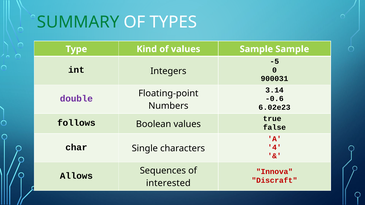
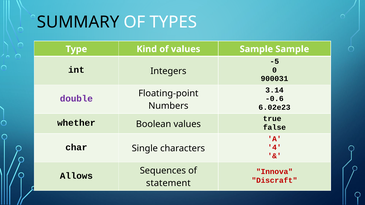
SUMMARY colour: green -> black (78, 22)
follows: follows -> whether (76, 123)
interested: interested -> statement (168, 183)
